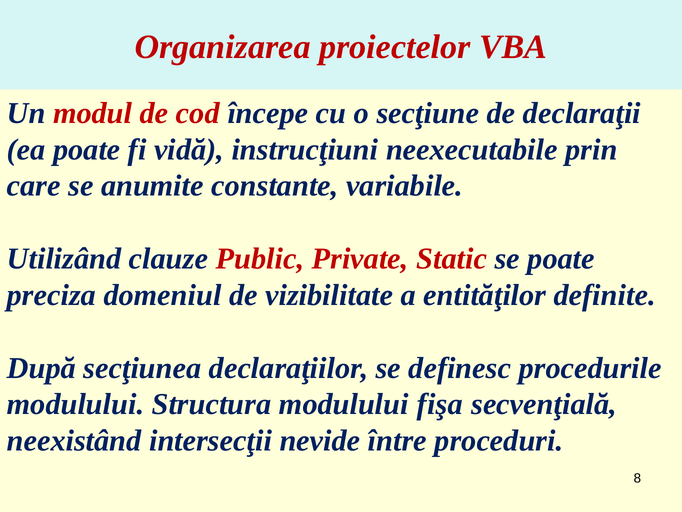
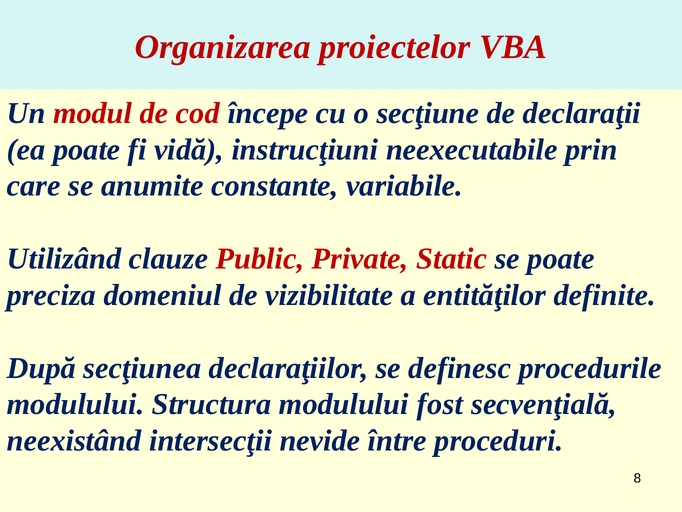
fişa: fişa -> fost (440, 404)
